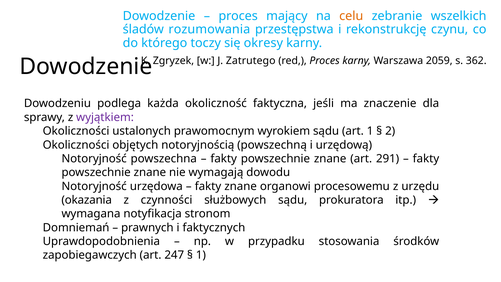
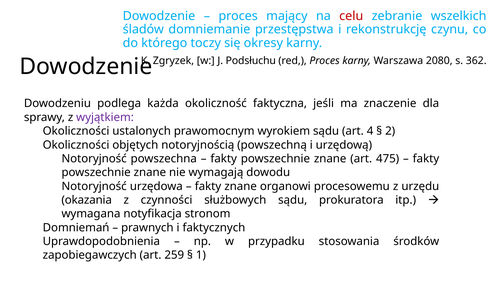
celu colour: orange -> red (351, 16)
rozumowania: rozumowania -> domniemanie (209, 29)
Zatrutego: Zatrutego -> Podsłuchu (251, 61)
2059: 2059 -> 2080 (439, 61)
art 1: 1 -> 4 (370, 131)
291: 291 -> 475 (388, 159)
247: 247 -> 259 (174, 255)
